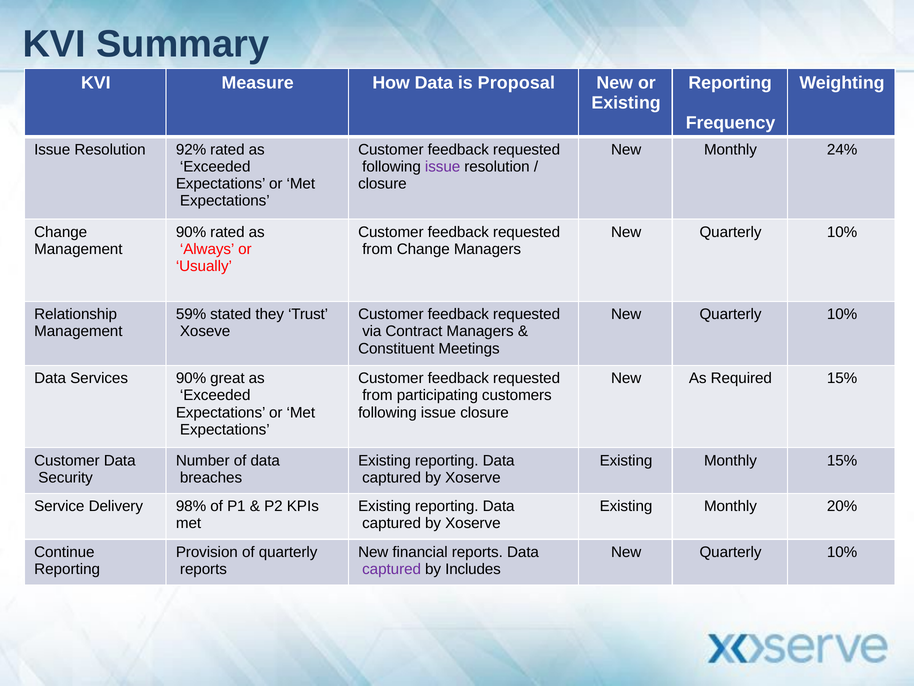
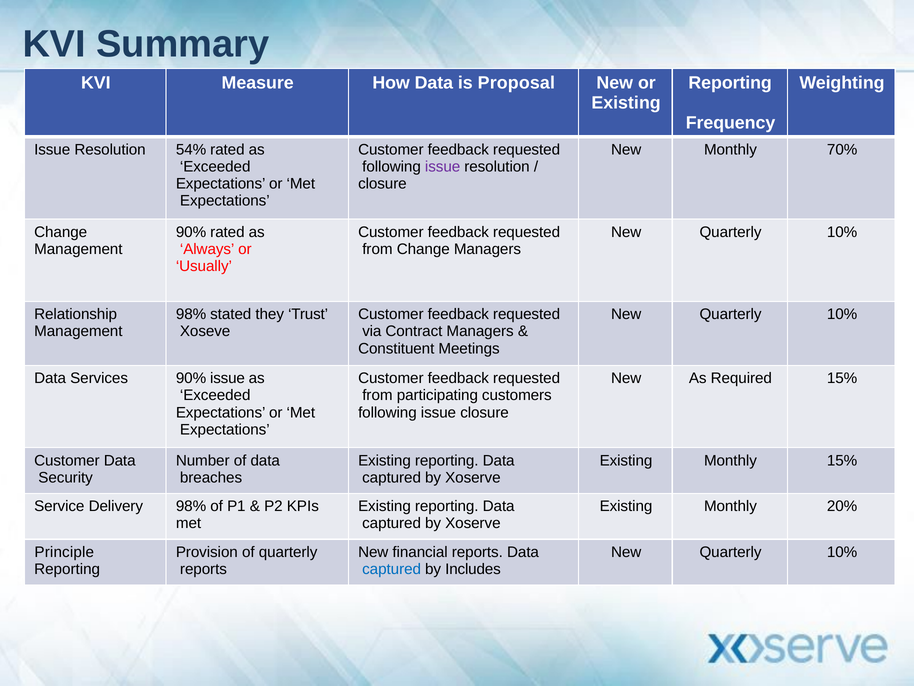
92%: 92% -> 54% (191, 150)
24%: 24% -> 70% (842, 150)
59%: 59% -> 98% (191, 314)
90% great: great -> issue (227, 378)
Continue: Continue -> Principle (64, 552)
captured colour: purple -> blue (392, 569)
